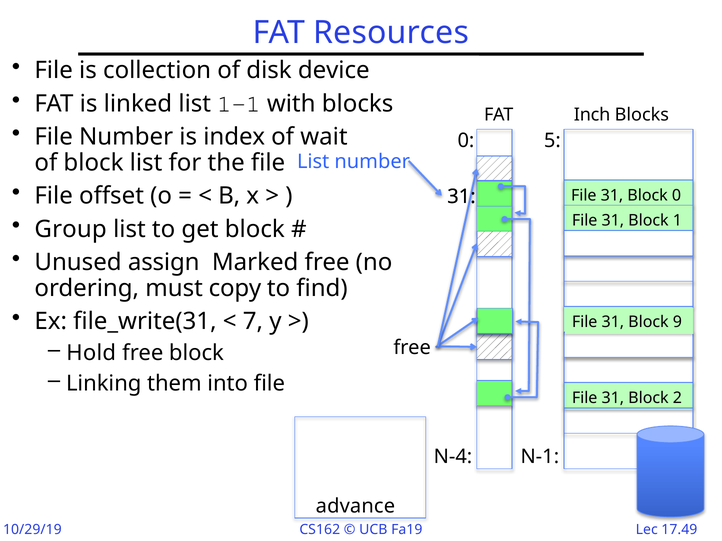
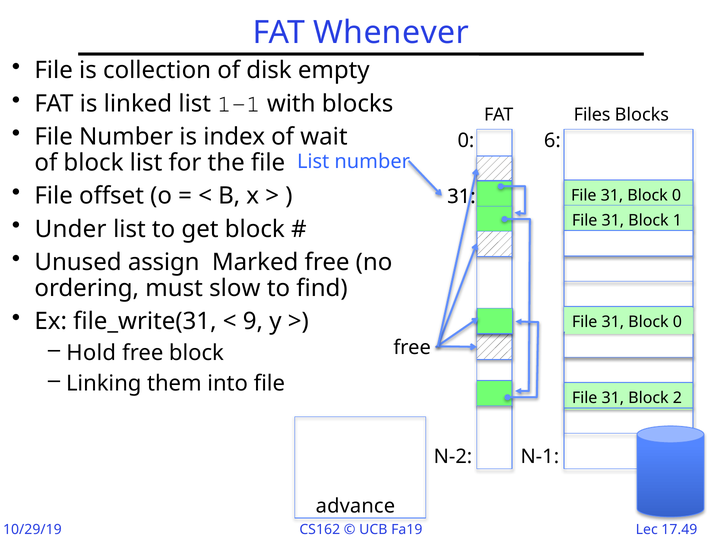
Resources: Resources -> Whenever (391, 33)
device: device -> empty (334, 71)
Inch: Inch -> Files (592, 115)
5: 5 -> 6 (552, 141)
Group: Group -> Under (71, 229)
copy: copy -> slow (235, 288)
7: 7 -> 9 (253, 322)
9: 9 -> 0 (677, 322)
N-4: N-4 -> N-2 (453, 457)
